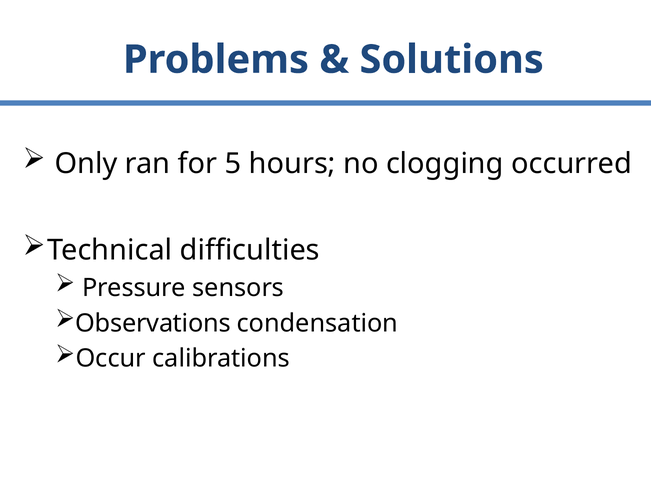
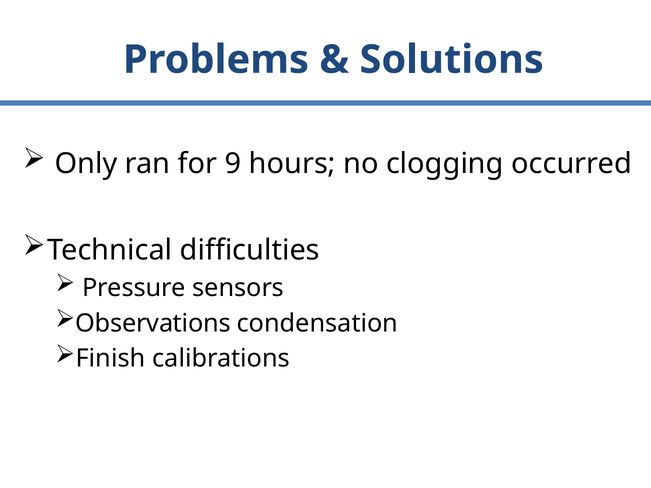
5: 5 -> 9 (233, 164)
Occur: Occur -> Finish (111, 359)
